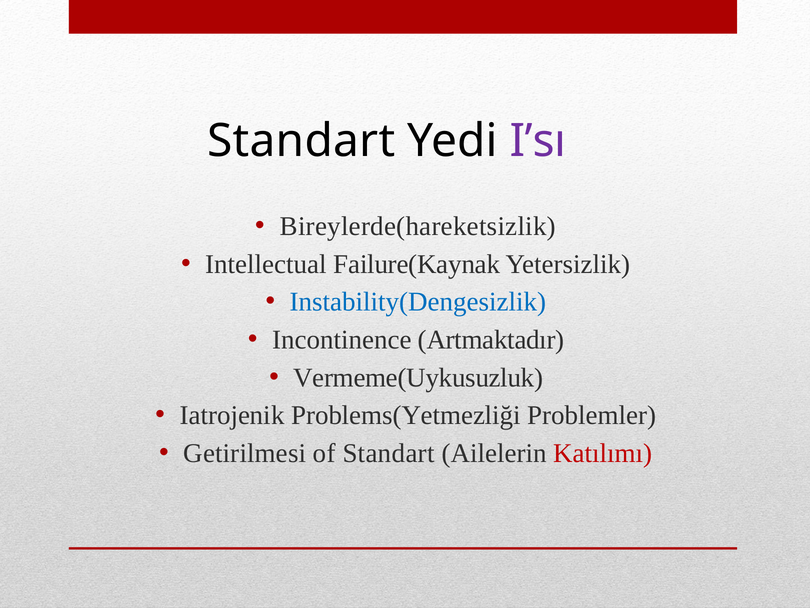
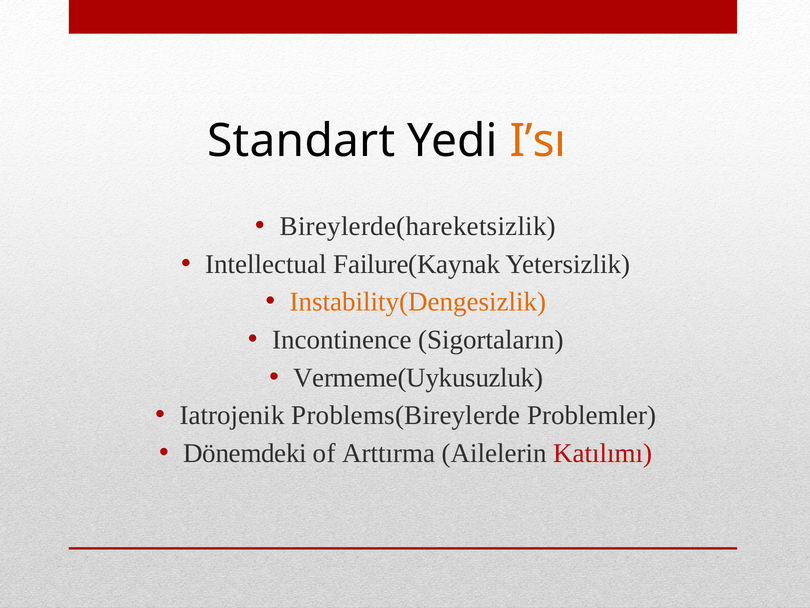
I’sı colour: purple -> orange (538, 141)
Instability(Dengesizlik colour: blue -> orange (418, 302)
Artmaktadır: Artmaktadır -> Sigortaların (491, 339)
Problems(Yetmezliği: Problems(Yetmezliği -> Problems(Bireylerde (406, 415)
Getirilmesi: Getirilmesi -> Dönemdeki (245, 453)
of Standart: Standart -> Arttırma (389, 453)
